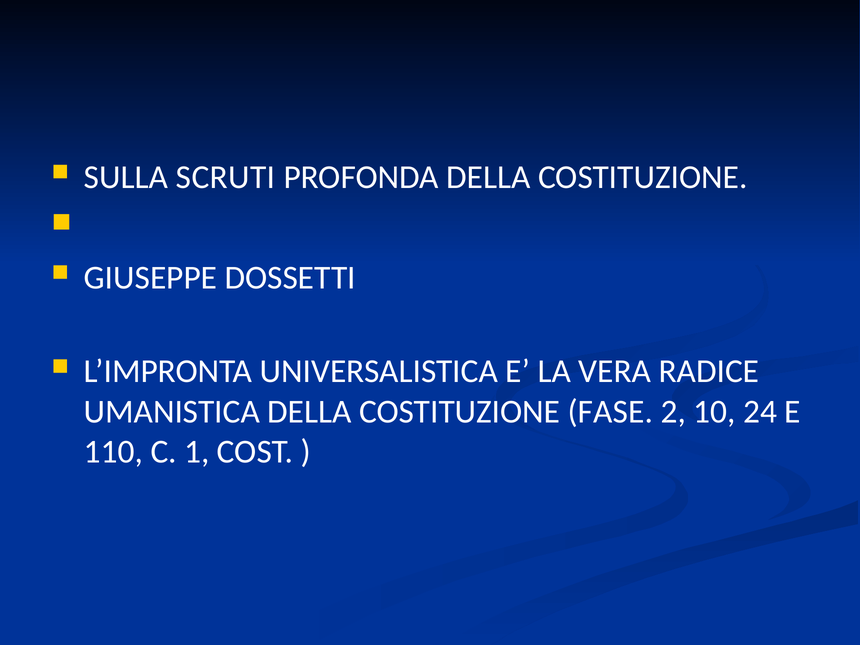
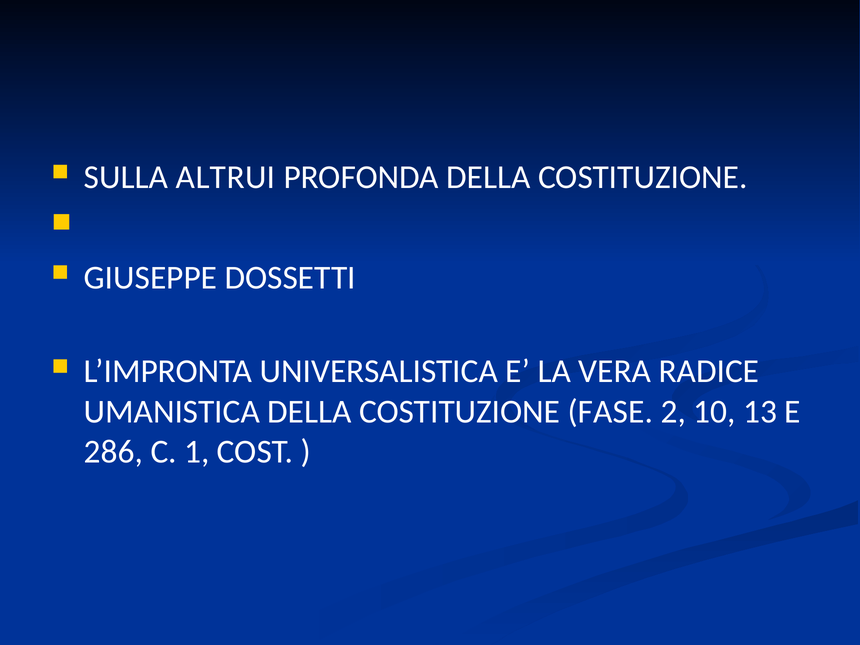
SCRUTI: SCRUTI -> ALTRUI (226, 177)
24: 24 -> 13 (760, 411)
110: 110 -> 286 (113, 452)
